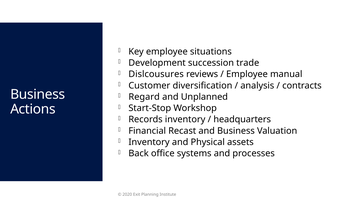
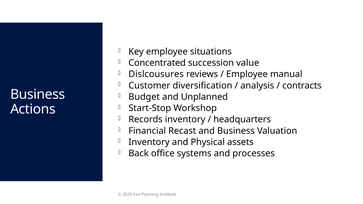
Development: Development -> Concentrated (157, 63)
trade: trade -> value (248, 63)
Regard: Regard -> Budget (144, 97)
